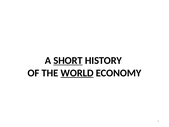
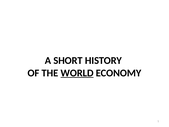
SHORT underline: present -> none (68, 60)
